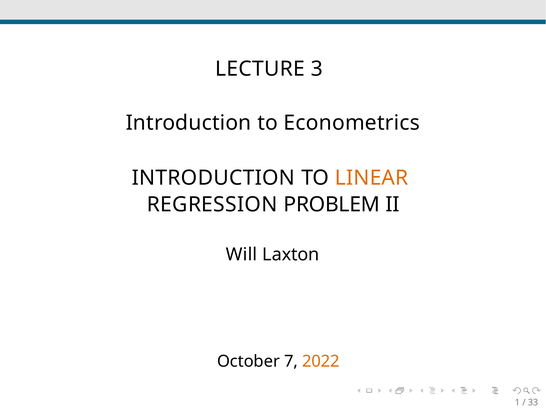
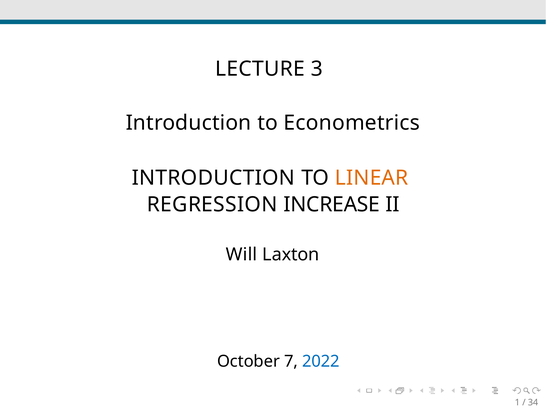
PROBLEM: PROBLEM -> INCREASE (332, 205)
2022 colour: orange -> blue (321, 361)
33: 33 -> 34 (533, 402)
